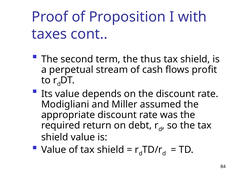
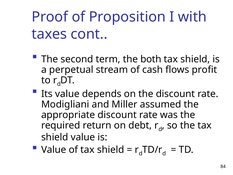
thus: thus -> both (151, 59)
